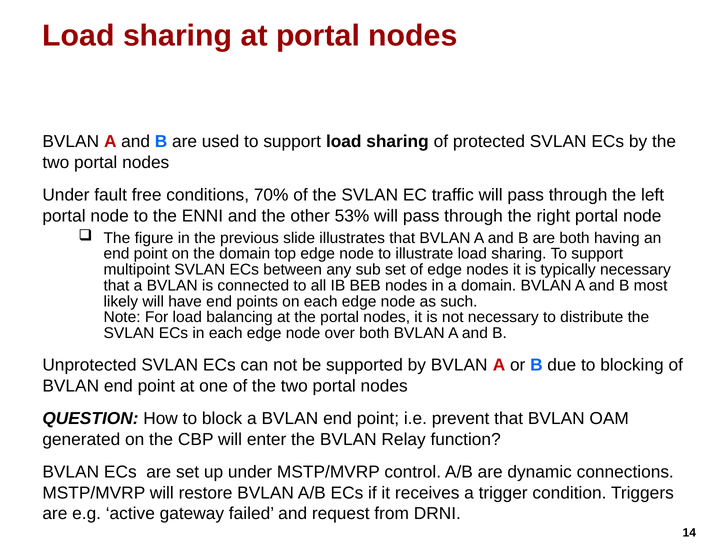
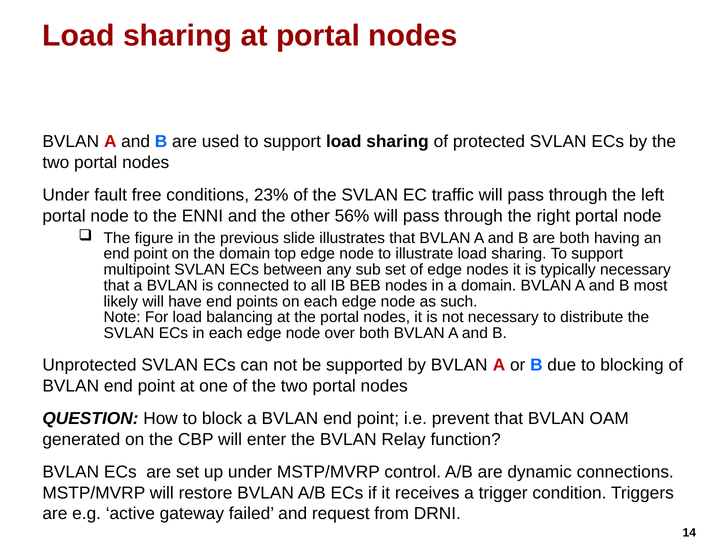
70%: 70% -> 23% (271, 195)
53%: 53% -> 56% (352, 216)
